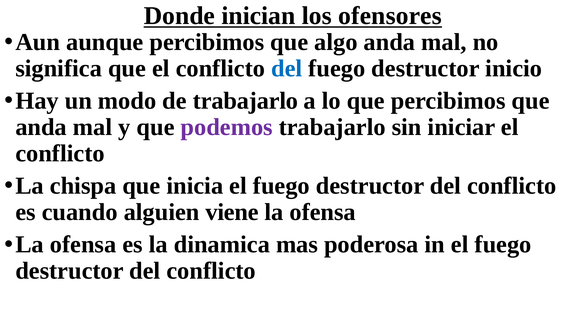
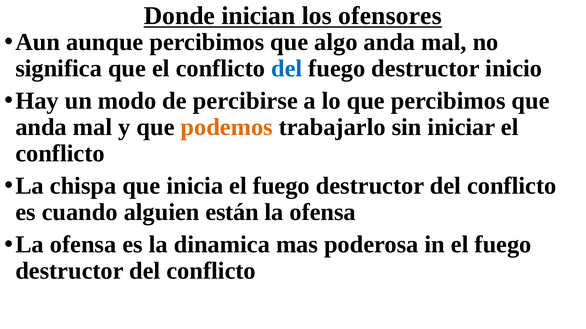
de trabajarlo: trabajarlo -> percibirse (245, 101)
podemos colour: purple -> orange (227, 127)
viene: viene -> están (232, 213)
